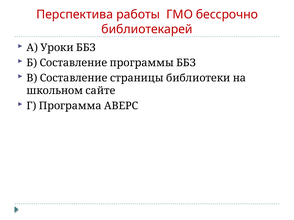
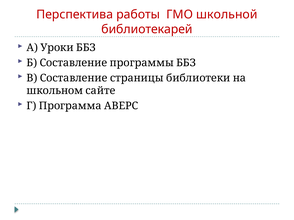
бессрочно: бессрочно -> школьной (227, 15)
